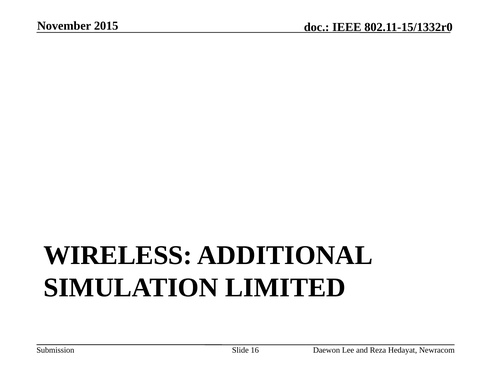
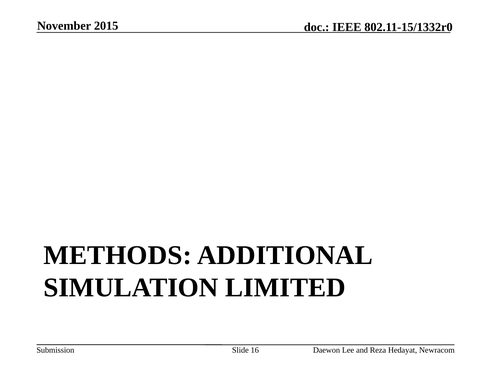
WIRELESS: WIRELESS -> METHODS (118, 255)
